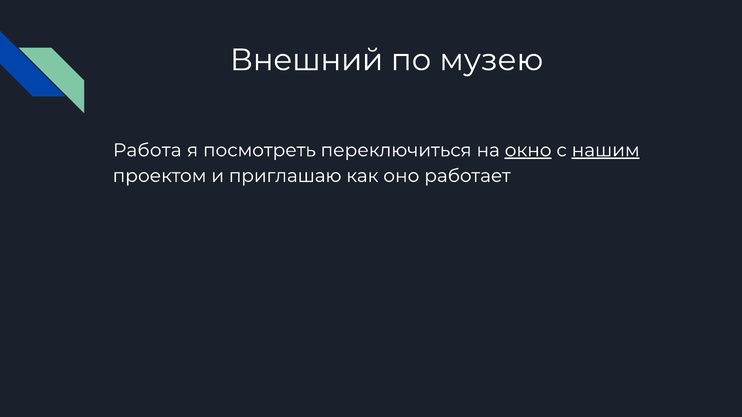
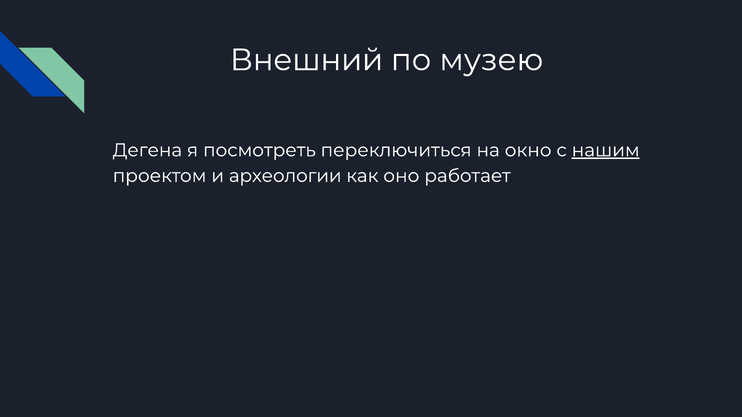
Работа: Работа -> Дегена (147, 150)
окно underline: present -> none (528, 150)
приглашаю: приглашаю -> археологии (285, 176)
